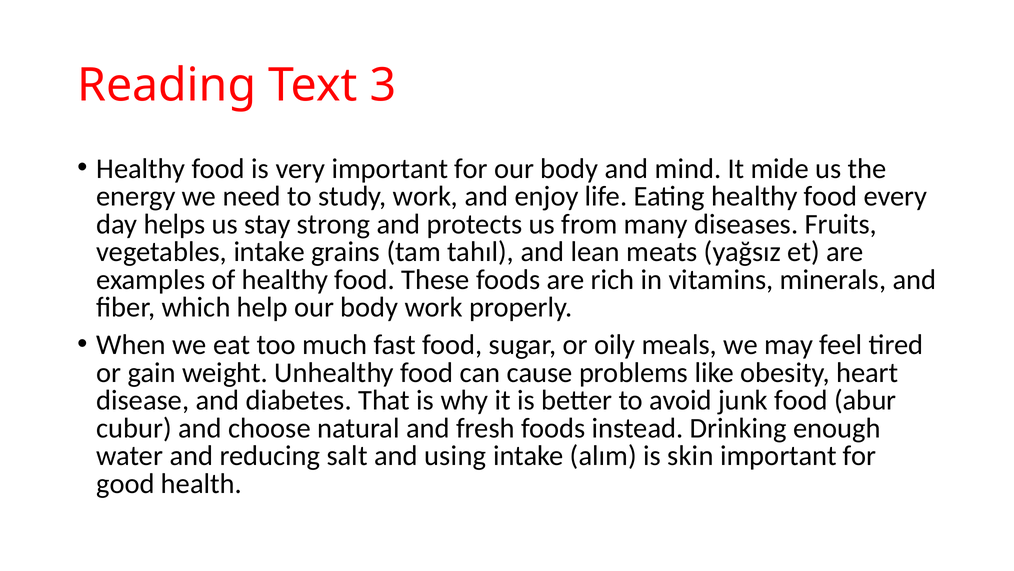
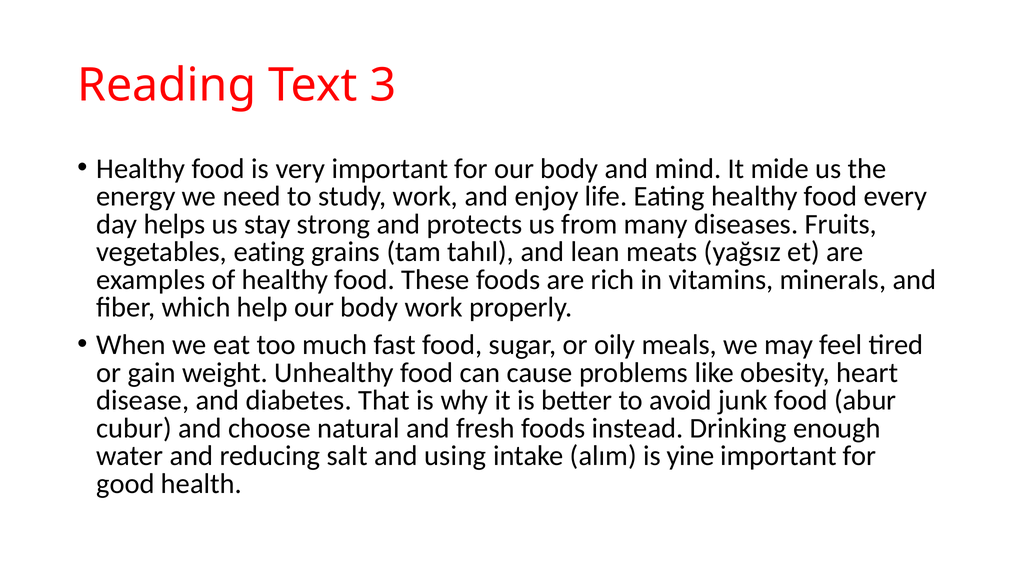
vegetables intake: intake -> eating (269, 252)
skin: skin -> yine (691, 455)
